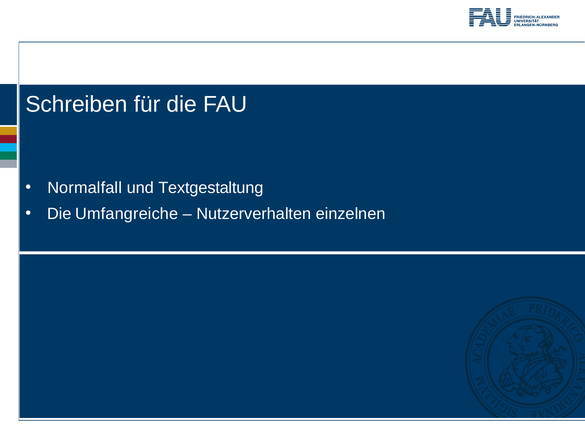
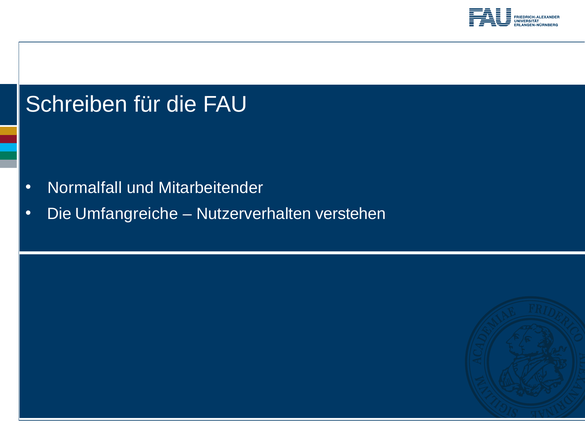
Textgestaltung: Textgestaltung -> Mitarbeitender (211, 188)
einzelnen: einzelnen -> verstehen (351, 214)
